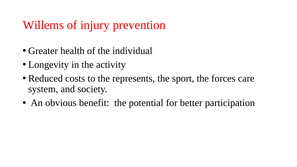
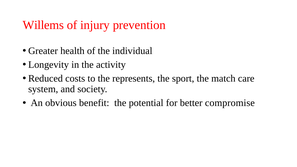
forces: forces -> match (223, 78)
participation: participation -> compromise (230, 103)
